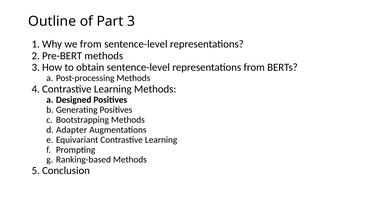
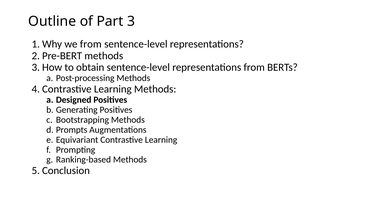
Adapter: Adapter -> Prompts (72, 130)
